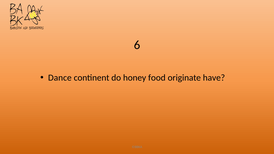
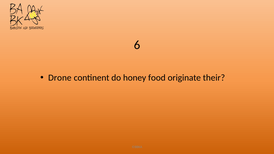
Dance: Dance -> Drone (60, 78)
have: have -> their (214, 78)
